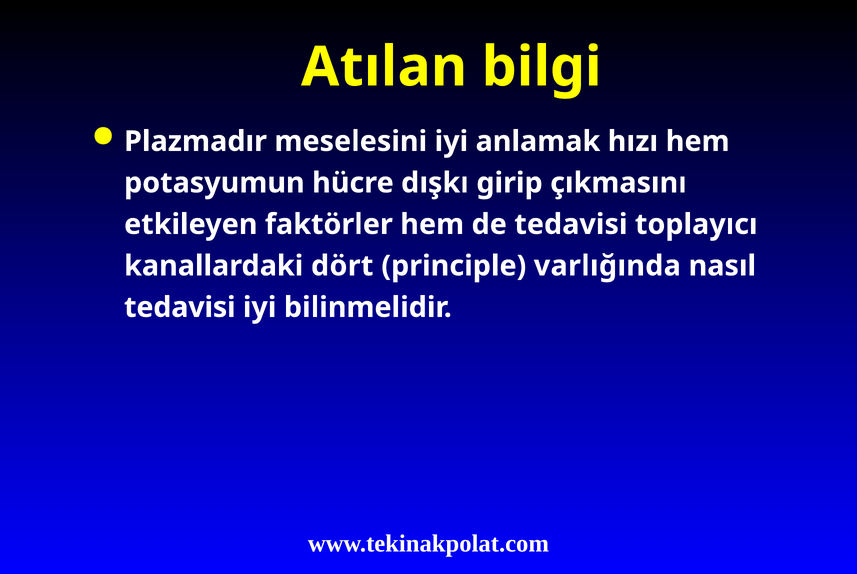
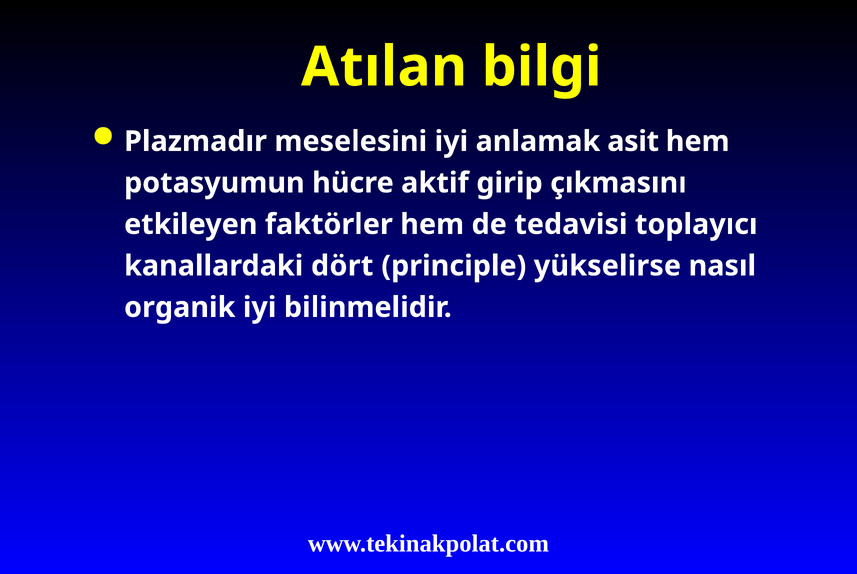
hızı: hızı -> asit (633, 141)
dışkı: dışkı -> aktif (435, 183)
varlığında: varlığında -> yükselirse (607, 266)
tedavisi: tedavisi -> organik (180, 307)
